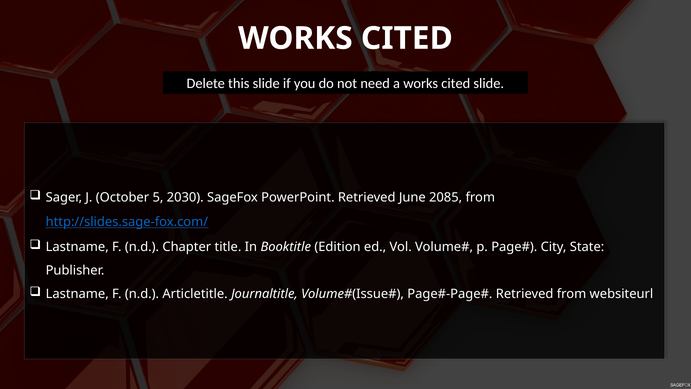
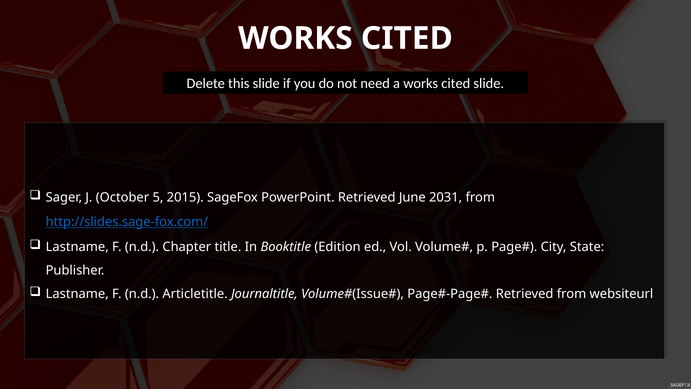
2030: 2030 -> 2015 (185, 197)
2085: 2085 -> 2031 (446, 197)
